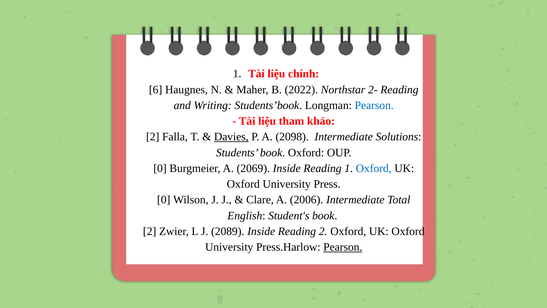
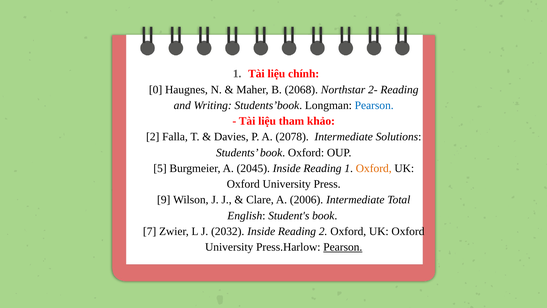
6: 6 -> 0 (156, 89)
2022: 2022 -> 2068 (301, 89)
Davies underline: present -> none (231, 137)
2098: 2098 -> 2078 (292, 137)
0: 0 -> 5 (160, 168)
2069: 2069 -> 2045 (253, 168)
Oxford colour: blue -> orange (374, 168)
0: 0 -> 9 (164, 200)
2: 2 -> 7 (150, 231)
2089: 2089 -> 2032 (228, 231)
